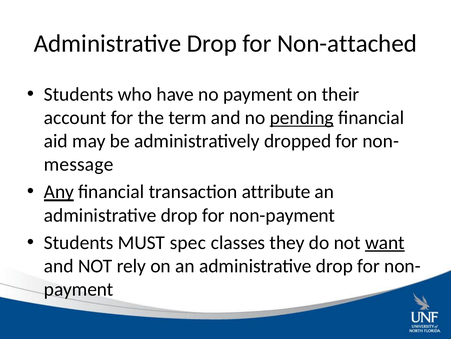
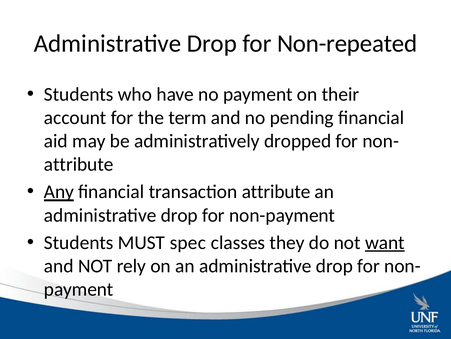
Non-attached: Non-attached -> Non-repeated (347, 43)
pending underline: present -> none (302, 118)
message: message -> attribute (79, 164)
